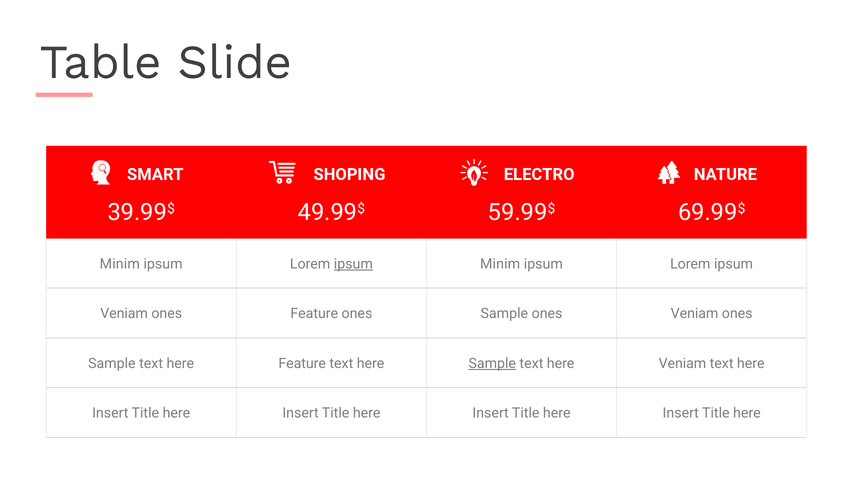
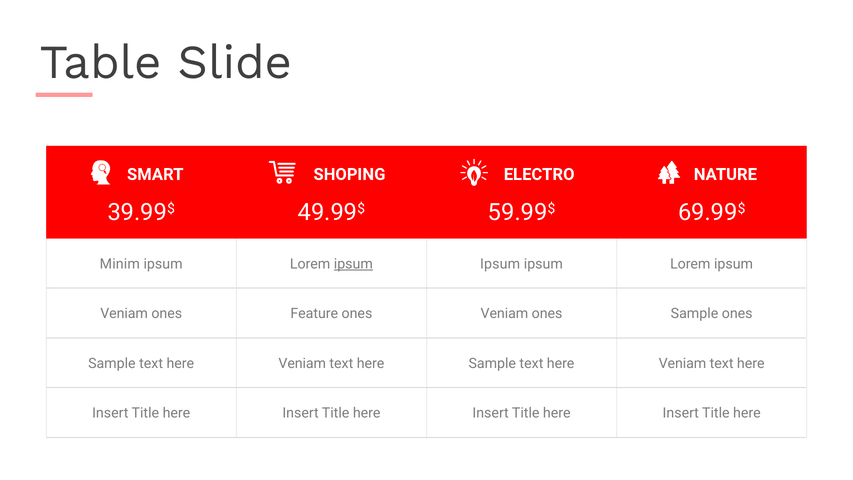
Minim: Minim -> Ipsum (500, 264)
Sample: Sample -> Veniam (504, 314)
Veniam: Veniam -> Sample (694, 314)
Feature: Feature -> Veniam (302, 363)
Sample underline: present -> none (492, 363)
